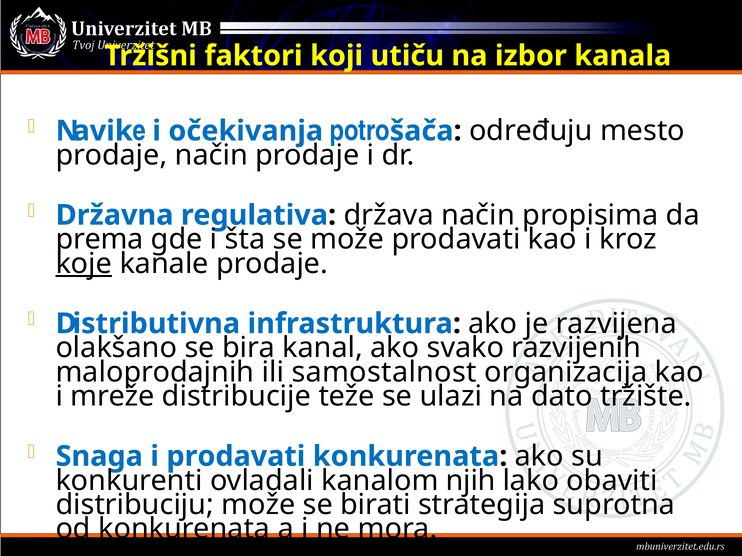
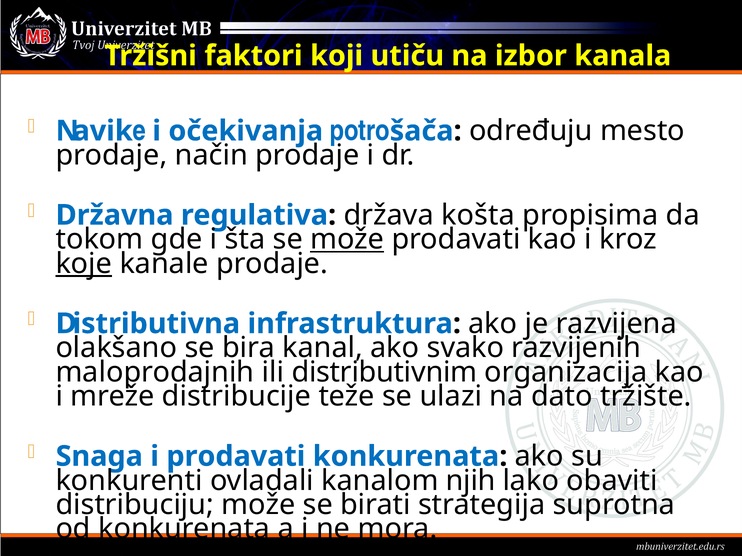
država način: način -> košta (478, 215)
prema: prema -> tokom (100, 240)
može underline: none -> present (347, 240)
samostalnost: samostalnost -> distributivnim (384, 372)
